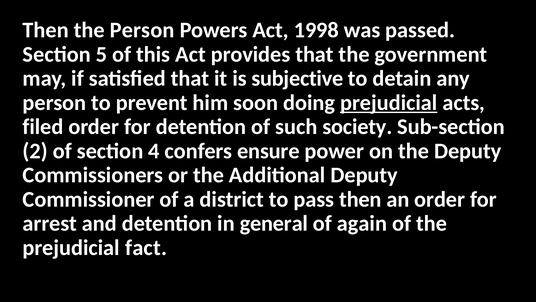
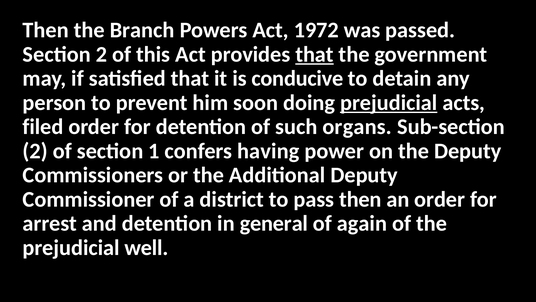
the Person: Person -> Branch (142, 30)
1998: 1998 -> 1972 (316, 30)
Section 5: 5 -> 2 (101, 54)
that underline: none -> present (315, 54)
subjective: subjective -> conducive (297, 78)
society: society -> organs (357, 127)
4: 4 -> 1 (154, 151)
ensure: ensure -> having (268, 151)
fact: fact -> well (146, 247)
